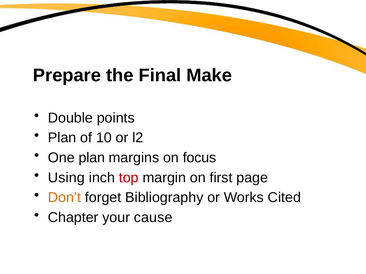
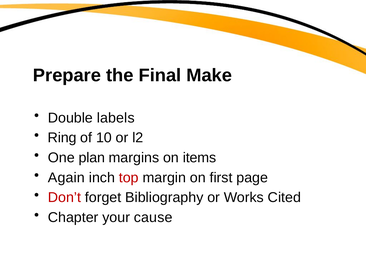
points: points -> labels (116, 118)
Plan: Plan -> Ring (62, 138)
focus: focus -> items (199, 158)
Using: Using -> Again (66, 178)
Don’t colour: orange -> red (64, 198)
